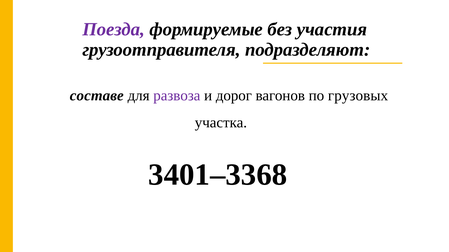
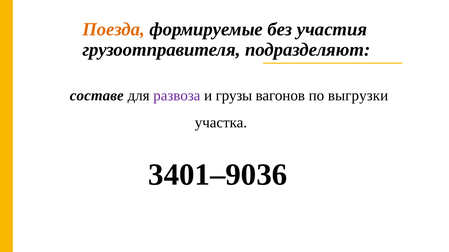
Поезда colour: purple -> orange (114, 30)
дорог: дорог -> грузы (234, 96)
грузовых: грузовых -> выгрузки (358, 96)
3401–3368: 3401–3368 -> 3401–9036 (218, 175)
